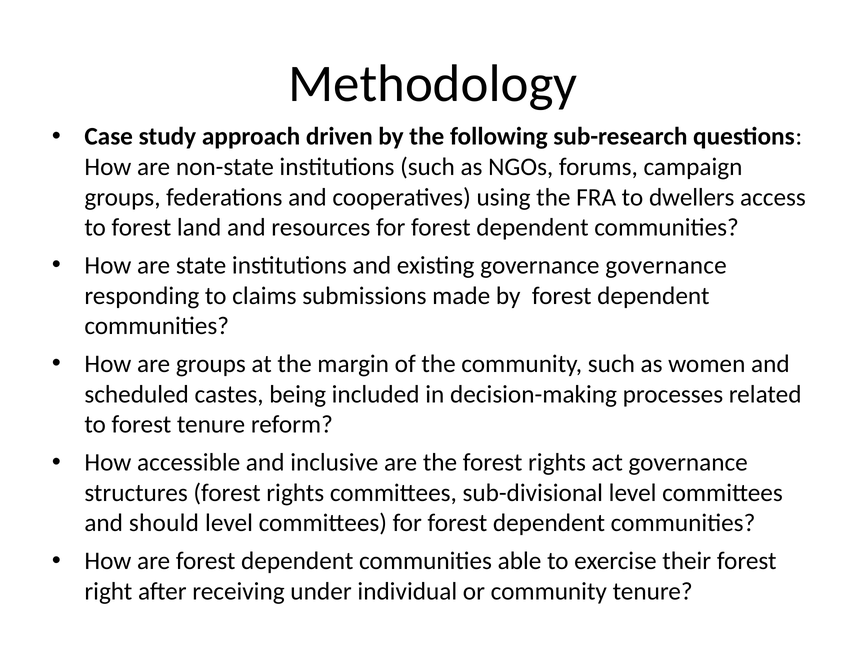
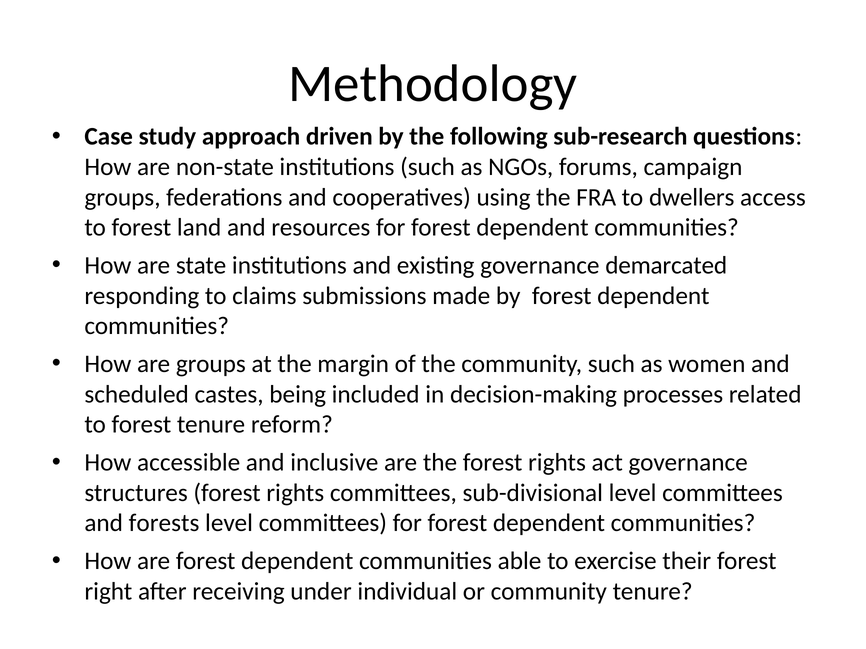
governance governance: governance -> demarcated (666, 266)
should: should -> forests (164, 524)
